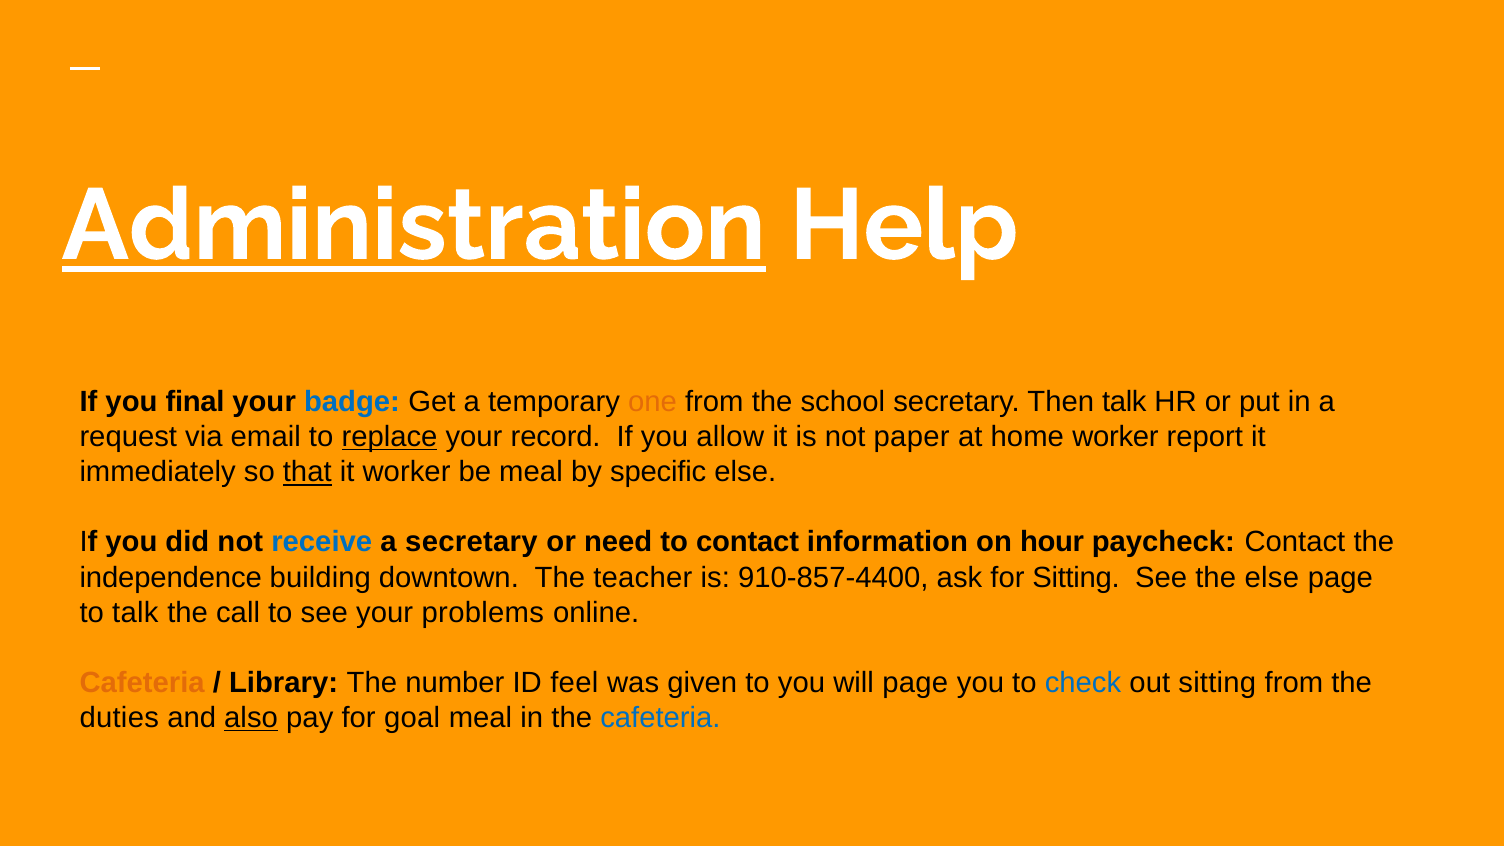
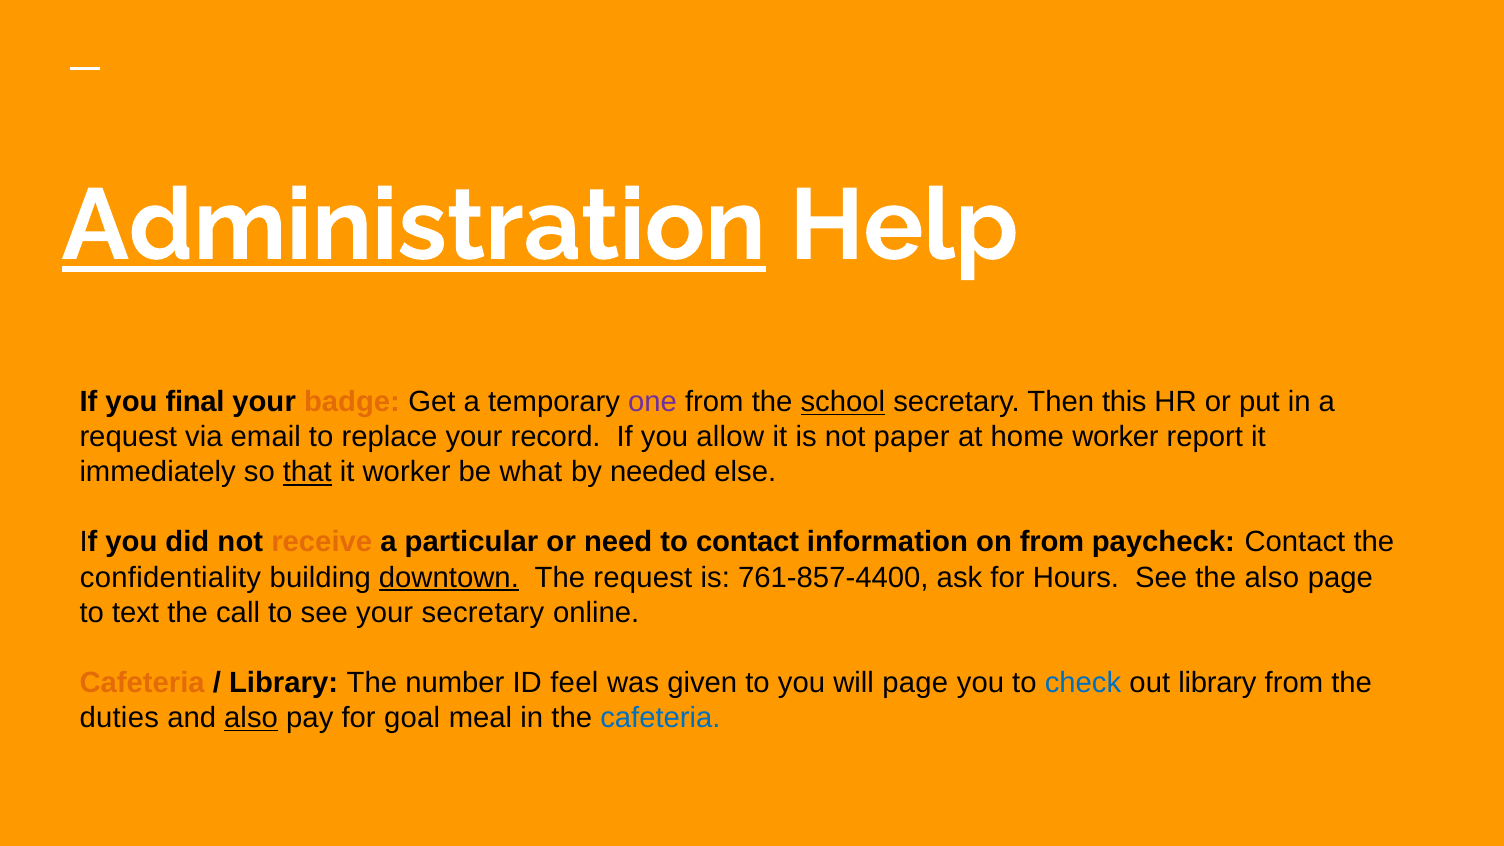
badge colour: blue -> orange (352, 402)
one colour: orange -> purple (653, 402)
school underline: none -> present (843, 402)
Then talk: talk -> this (1124, 402)
replace underline: present -> none (389, 437)
be meal: meal -> what (531, 472)
specific: specific -> needed (658, 472)
receive colour: blue -> orange (322, 542)
a secretary: secretary -> particular (472, 542)
on hour: hour -> from (1052, 542)
independence: independence -> confidentiality (170, 577)
downtown underline: none -> present (449, 577)
The teacher: teacher -> request (643, 577)
910-857-4400: 910-857-4400 -> 761-857-4400 (833, 577)
for Sitting: Sitting -> Hours (1076, 577)
the else: else -> also (1272, 577)
to talk: talk -> text (136, 613)
your problems: problems -> secretary (483, 613)
out sitting: sitting -> library (1218, 683)
